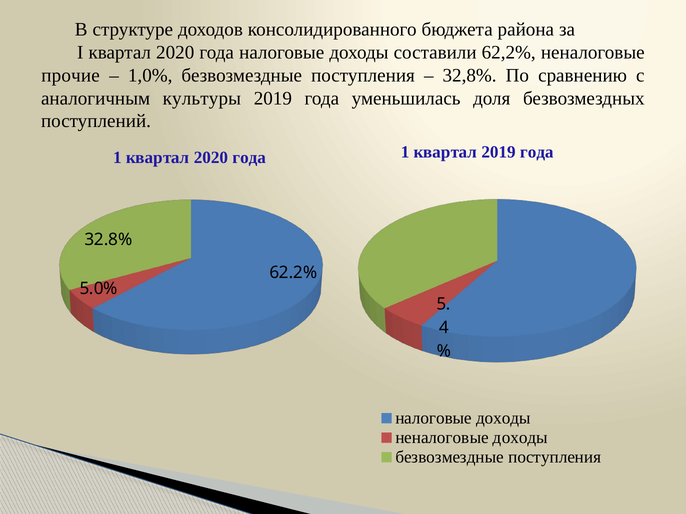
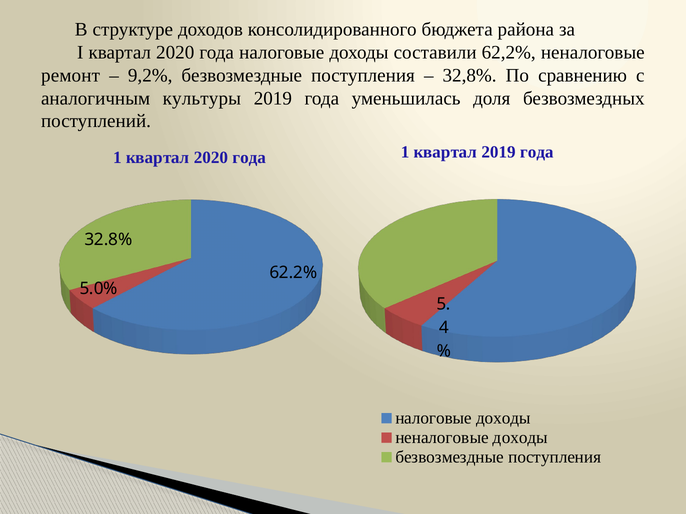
прочие: прочие -> ремонт (71, 75)
1,0%: 1,0% -> 9,2% (150, 75)
